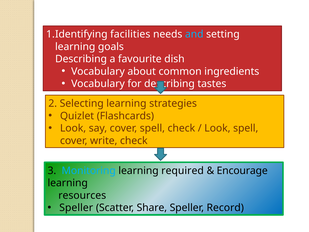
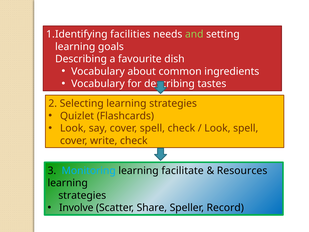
and colour: light blue -> light green (194, 34)
required: required -> facilitate (183, 171)
Encourage: Encourage -> Resources (242, 171)
resources: resources -> strategies (82, 195)
Speller: Speller -> Involve (76, 208)
